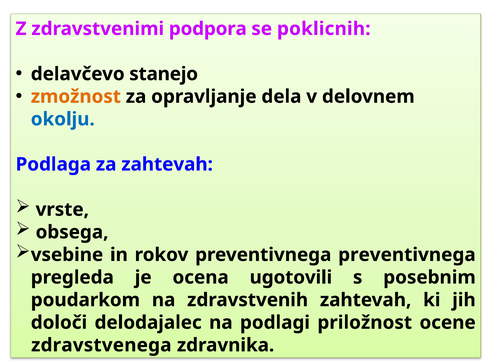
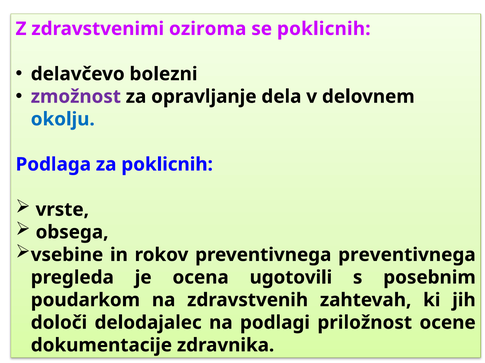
podpora: podpora -> oziroma (208, 29)
stanejo: stanejo -> bolezni (164, 74)
zmožnost colour: orange -> purple (76, 97)
za zahtevah: zahtevah -> poklicnih (167, 165)
zdravstvenega: zdravstvenega -> dokumentacije (101, 346)
